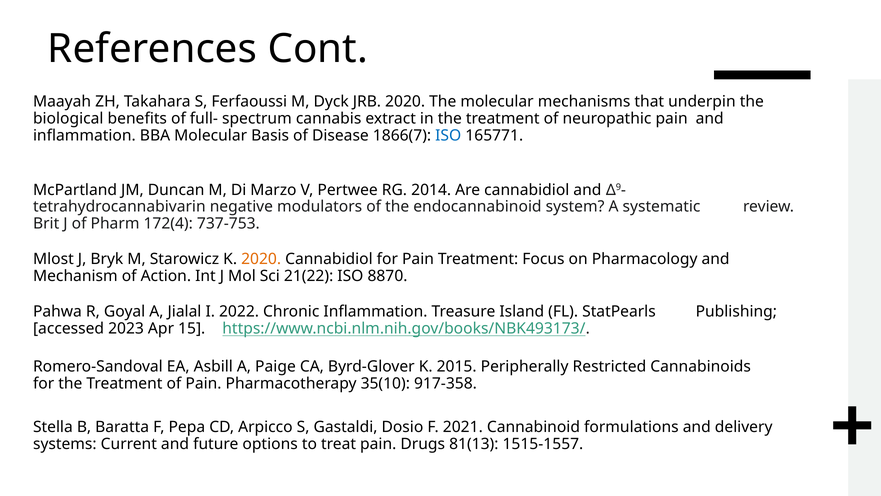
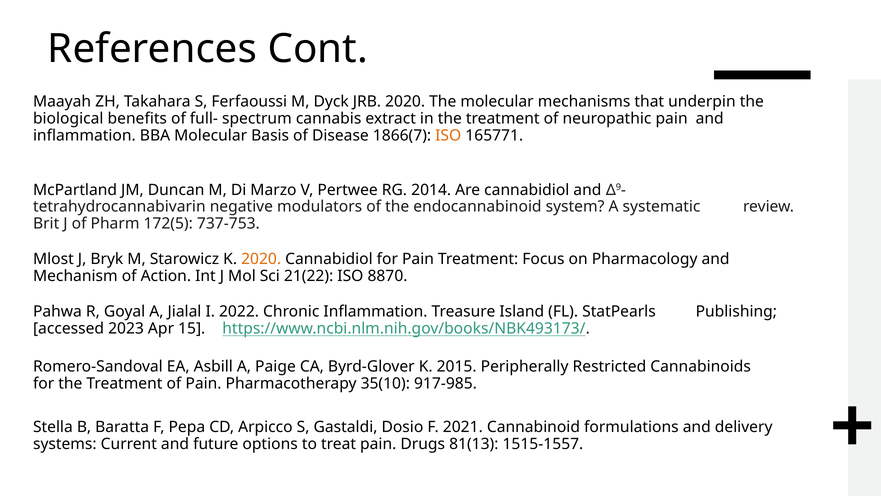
ISO colour: blue -> orange (448, 135)
172(4: 172(4 -> 172(5 (168, 223)
917-358: 917-358 -> 917-985 (445, 383)
